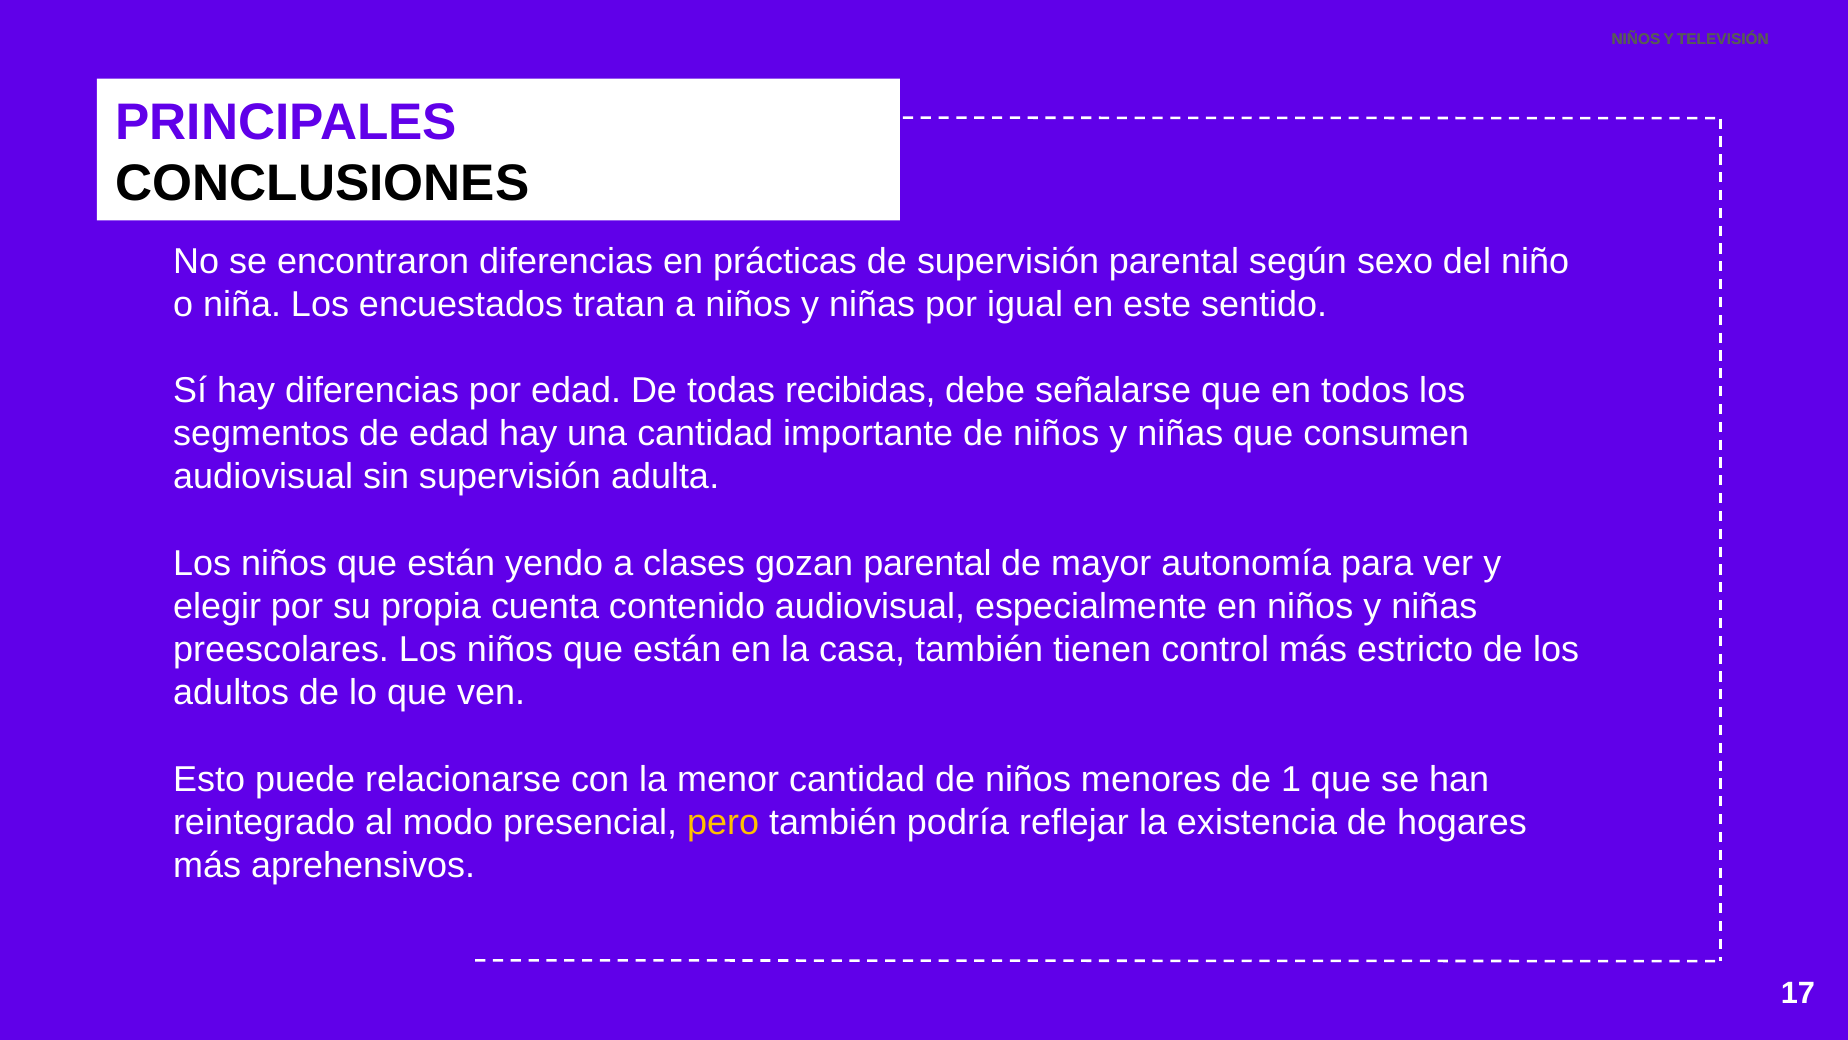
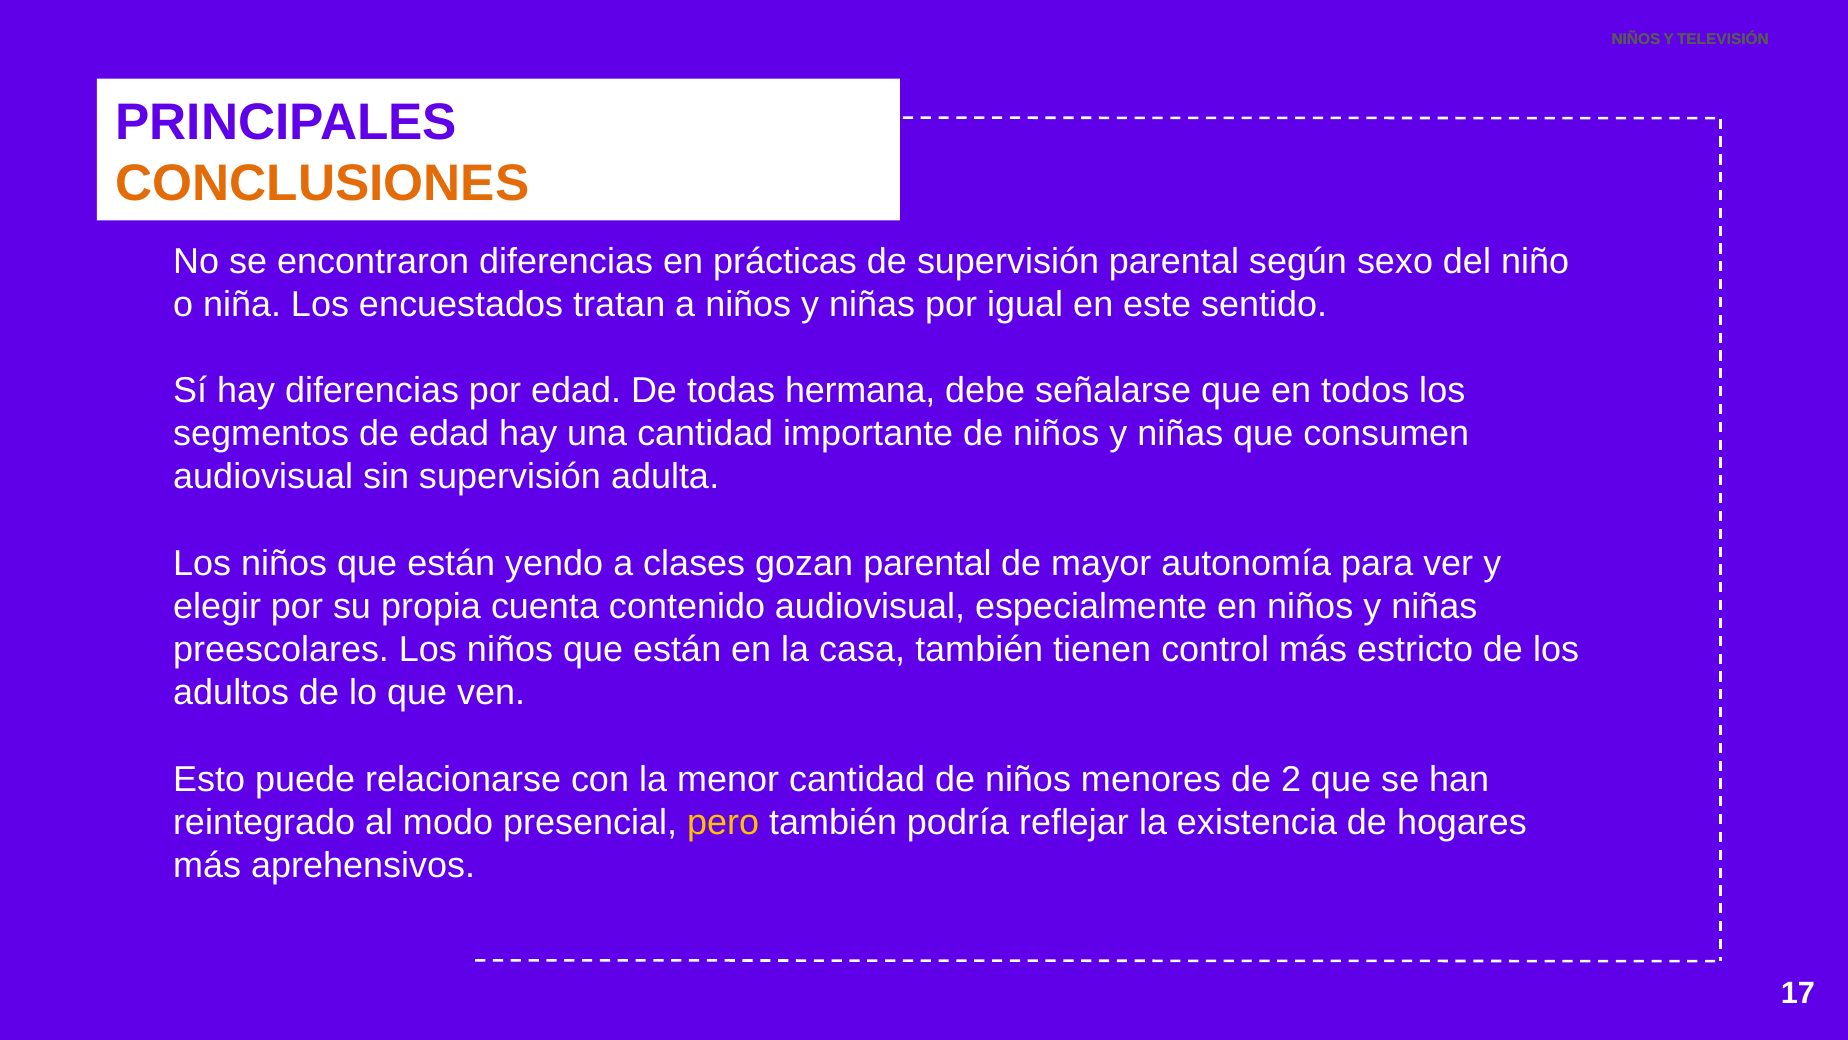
CONCLUSIONES colour: black -> orange (322, 184)
recibidas: recibidas -> hermana (860, 391)
1: 1 -> 2 (1291, 779)
